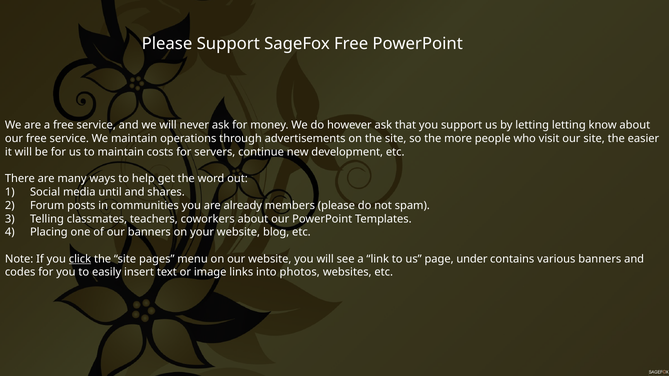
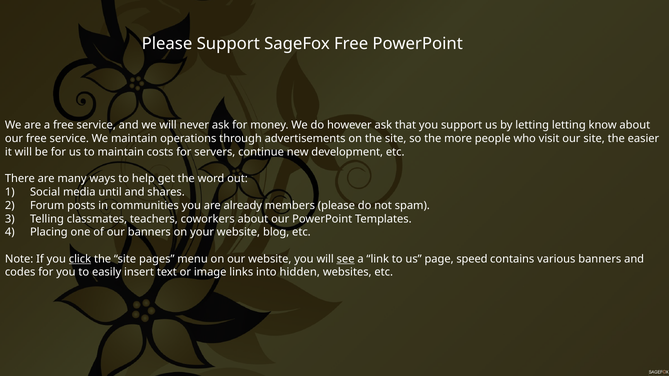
see underline: none -> present (346, 259)
under: under -> speed (472, 259)
photos: photos -> hidden (300, 273)
